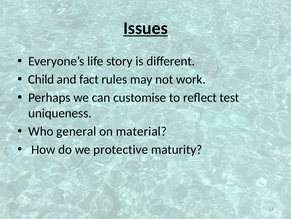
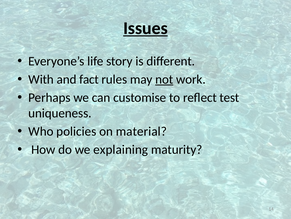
Child: Child -> With (41, 79)
not underline: none -> present (164, 79)
general: general -> policies (76, 131)
protective: protective -> explaining (121, 149)
